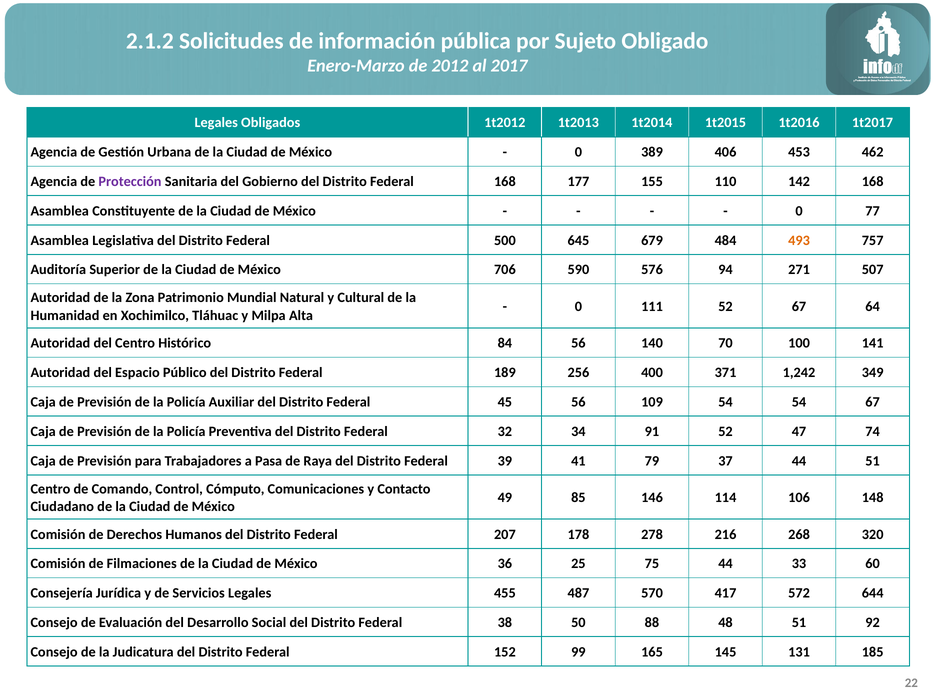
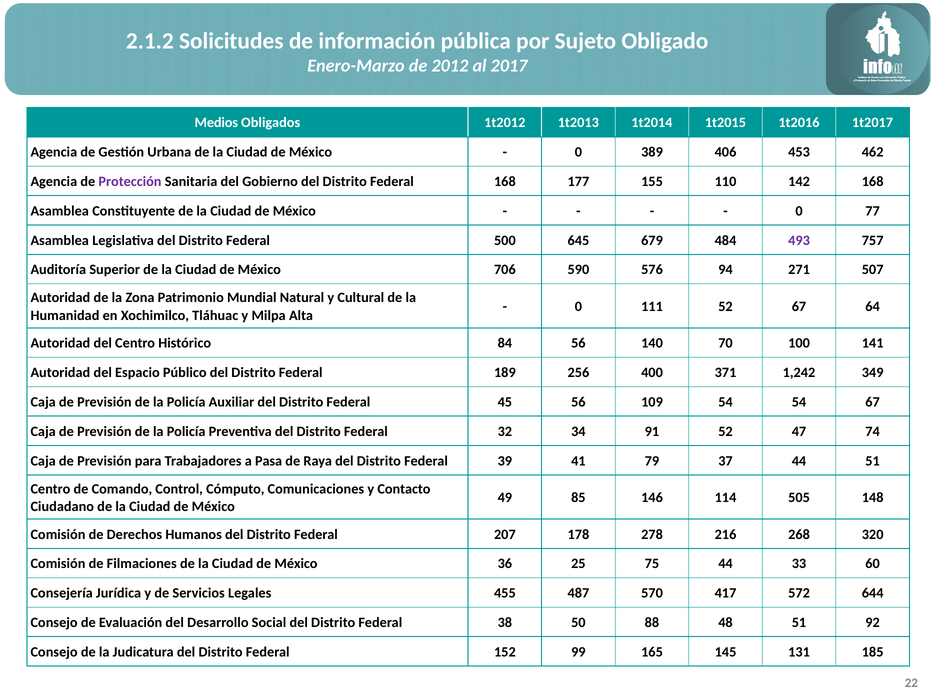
Legales: Legales -> Medios (216, 123)
493 colour: orange -> purple (799, 241)
106: 106 -> 505 (799, 498)
